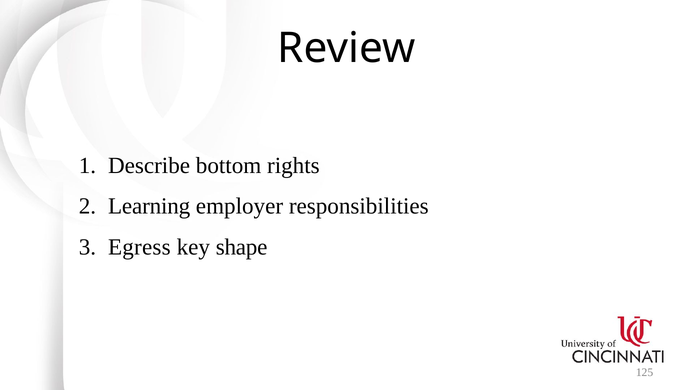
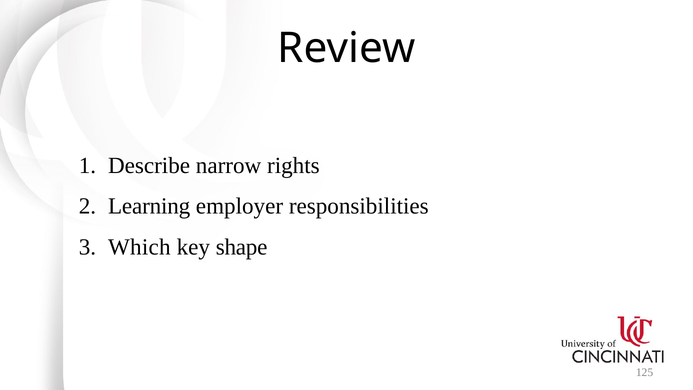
bottom: bottom -> narrow (229, 165)
Egress: Egress -> Which (139, 247)
